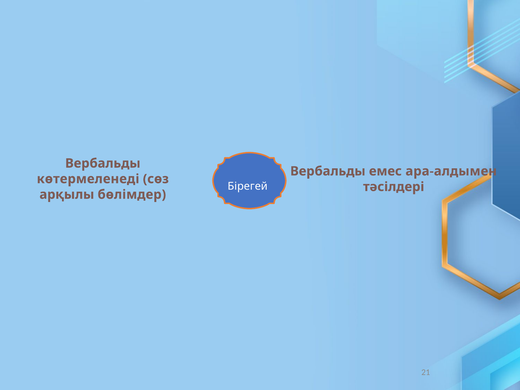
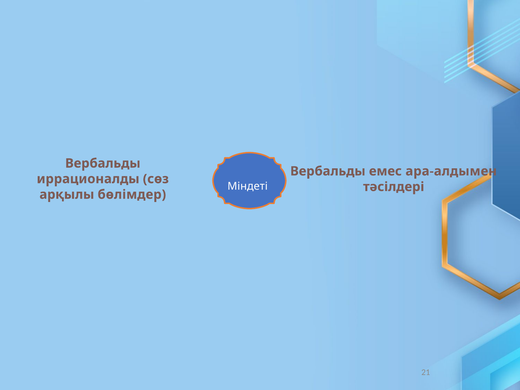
көтермеленеді: көтермеленеді -> иррационалды (88, 179)
Бірегей: Бірегей -> Міндеті (248, 186)
